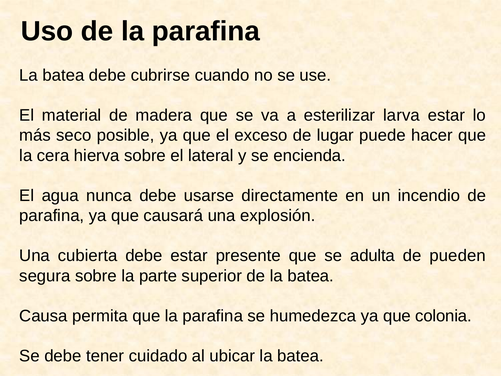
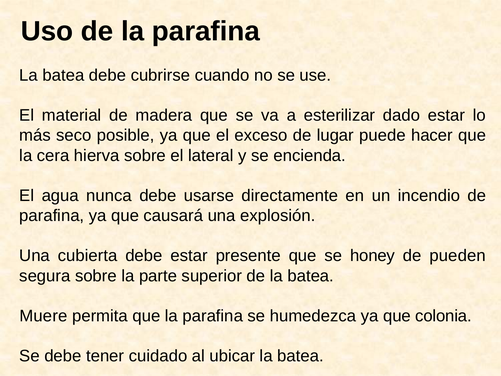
larva: larva -> dado (402, 115)
adulta: adulta -> honey (373, 256)
Causa: Causa -> Muere (43, 316)
